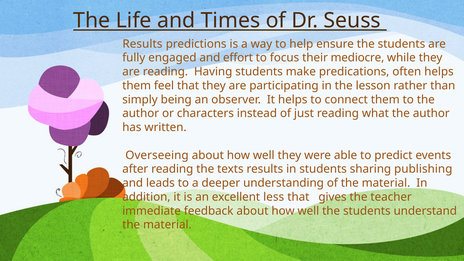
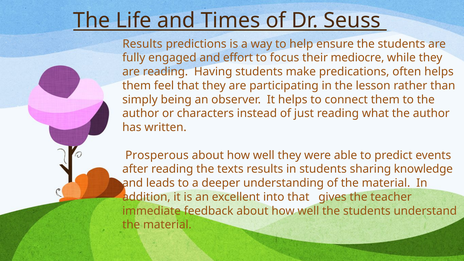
Overseeing: Overseeing -> Prosperous (157, 155)
publishing: publishing -> knowledge (423, 169)
less: less -> into (274, 197)
